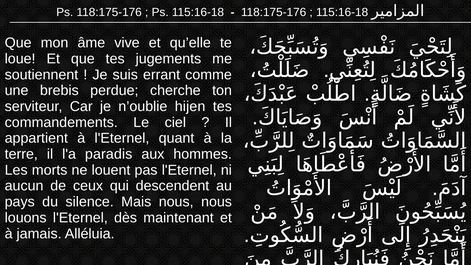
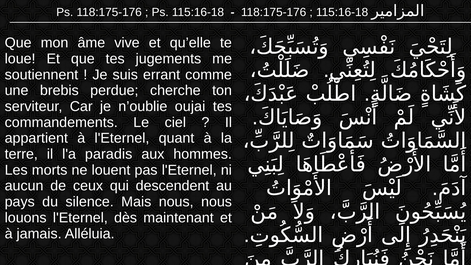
hijen: hijen -> oujai (190, 106)
